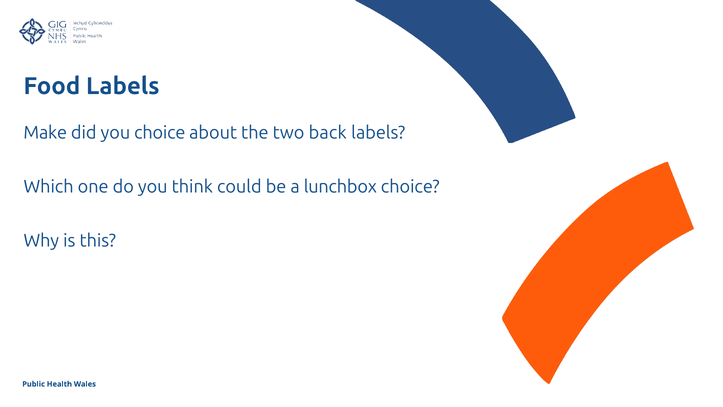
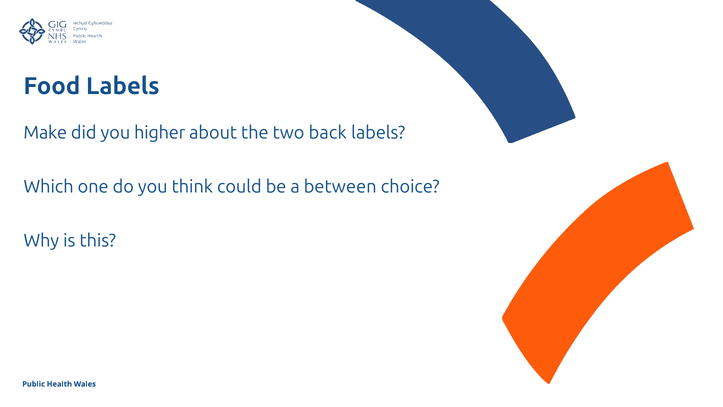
you choice: choice -> higher (160, 133)
lunchbox: lunchbox -> between (340, 187)
